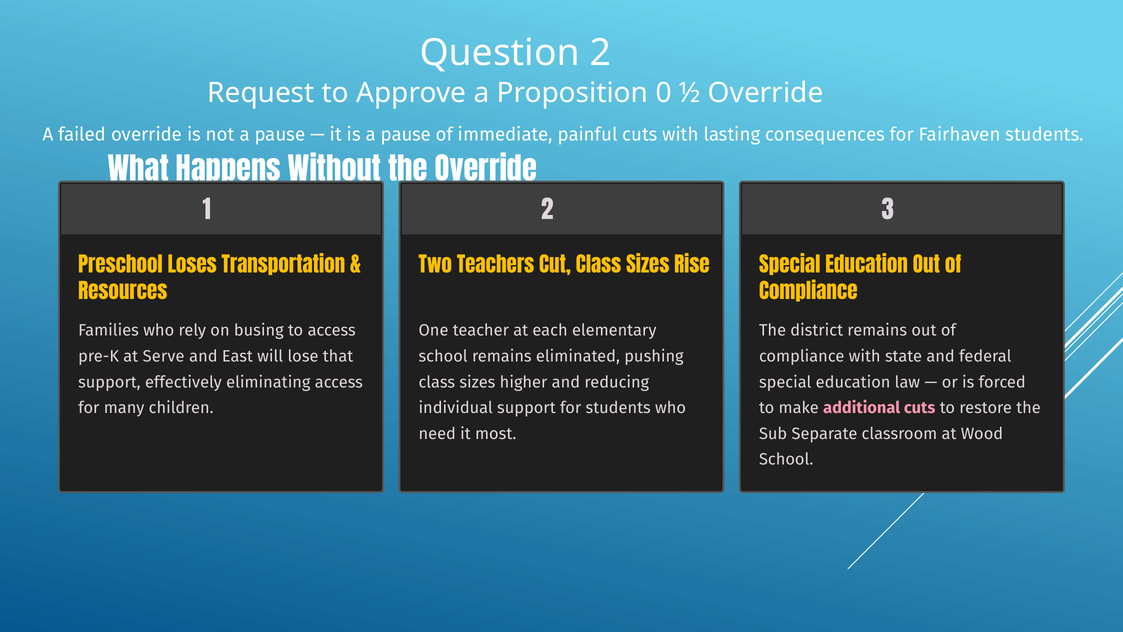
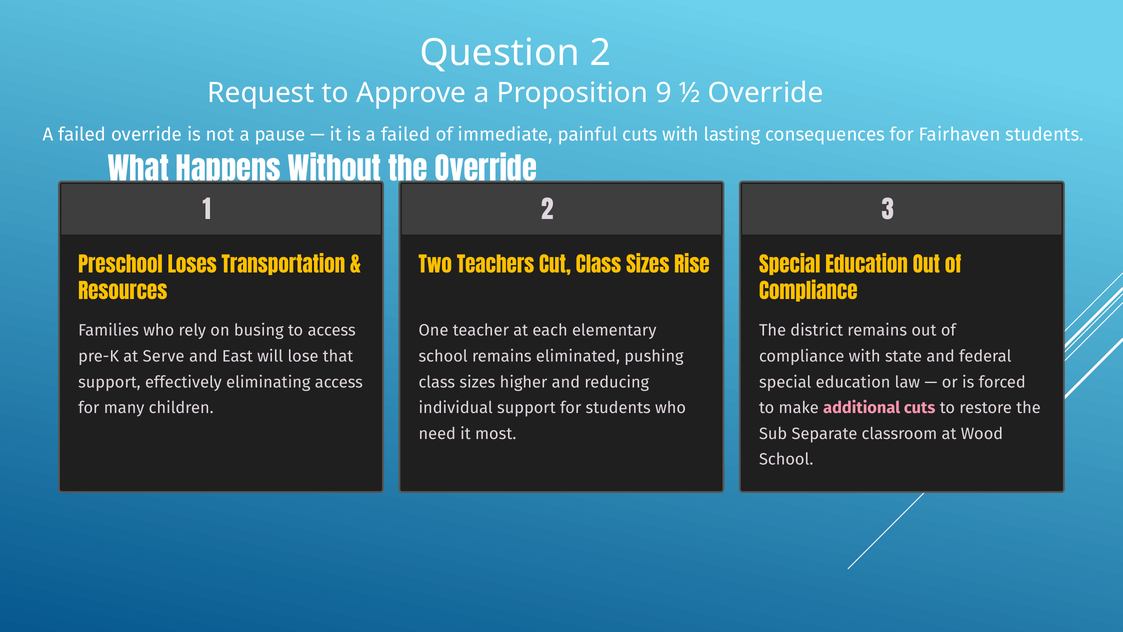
0: 0 -> 9 (664, 93)
is a pause: pause -> failed (406, 134)
